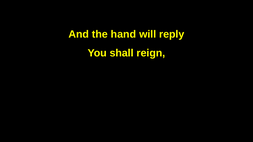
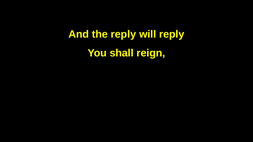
the hand: hand -> reply (123, 34)
